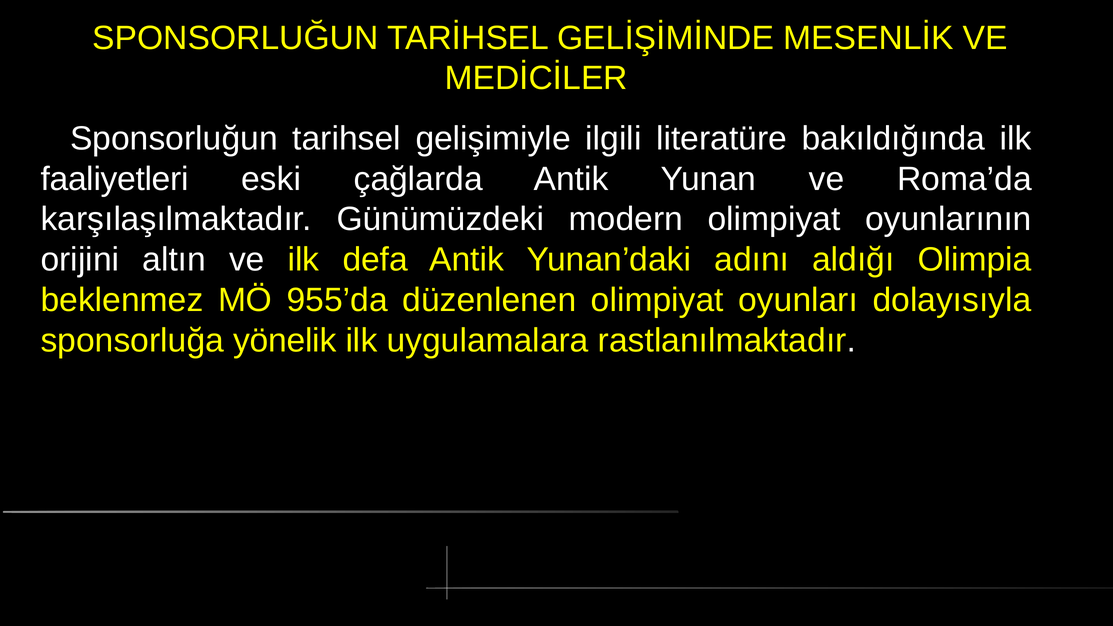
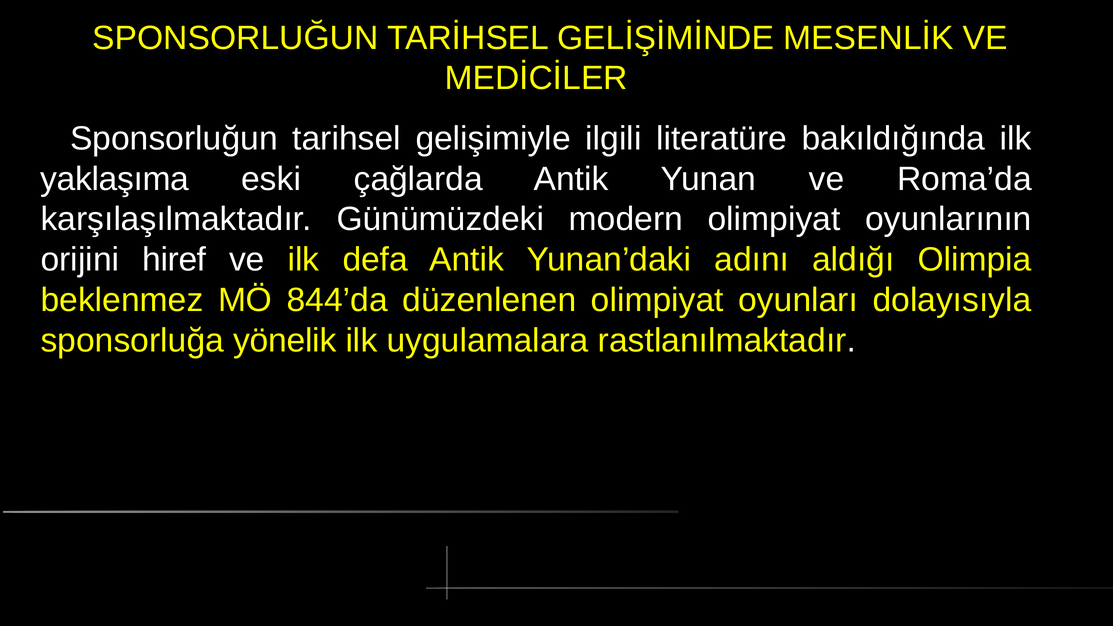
faaliyetleri: faaliyetleri -> yaklaşıma (115, 179)
altın: altın -> hiref (174, 260)
955’da: 955’da -> 844’da (337, 300)
